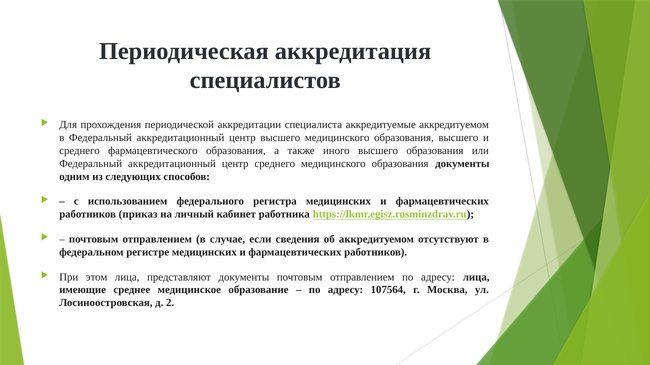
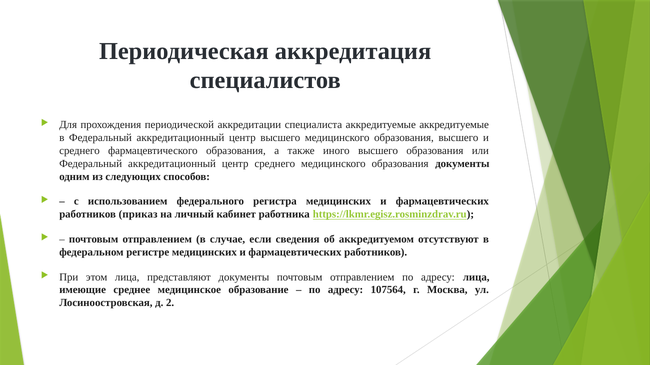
аккредитуемые аккредитуемом: аккредитуемом -> аккредитуемые (454, 125)
